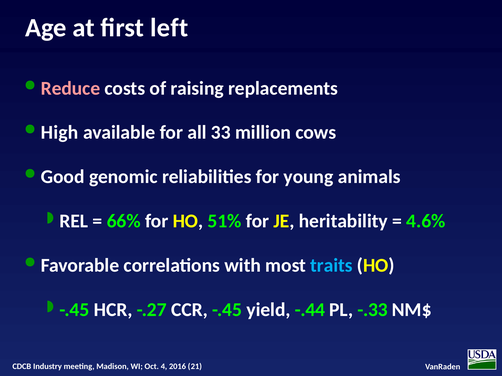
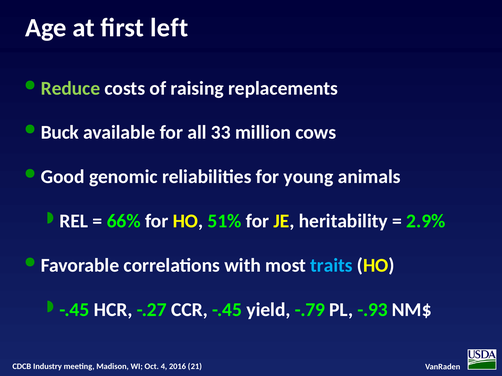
Reduce colour: pink -> light green (70, 88)
High: High -> Buck (60, 133)
4.6%: 4.6% -> 2.9% (426, 221)
-.44: -.44 -> -.79 (310, 310)
-.33: -.33 -> -.93 (373, 310)
